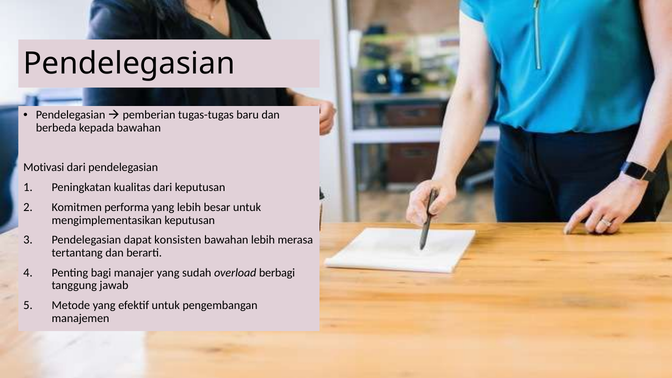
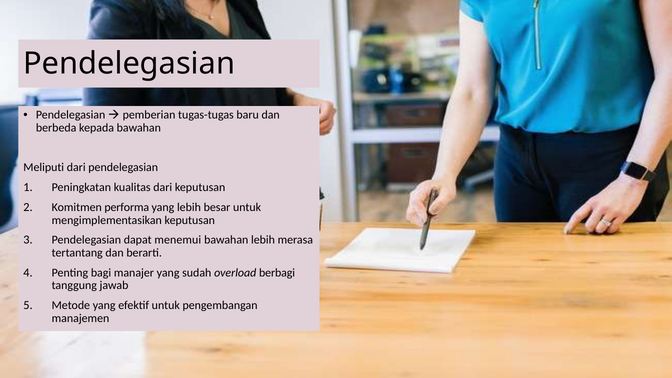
Motivasi: Motivasi -> Meliputi (44, 168)
konsisten: konsisten -> menemui (178, 240)
